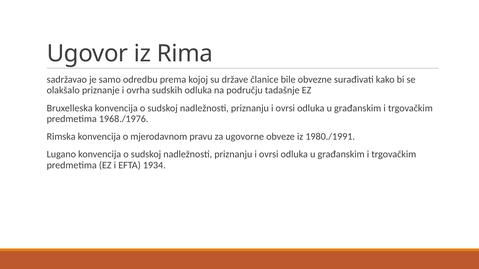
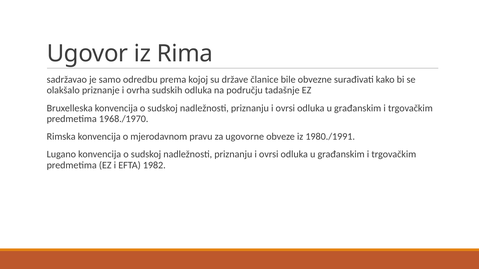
1968./1976: 1968./1976 -> 1968./1970 (124, 119)
1934: 1934 -> 1982 (154, 165)
